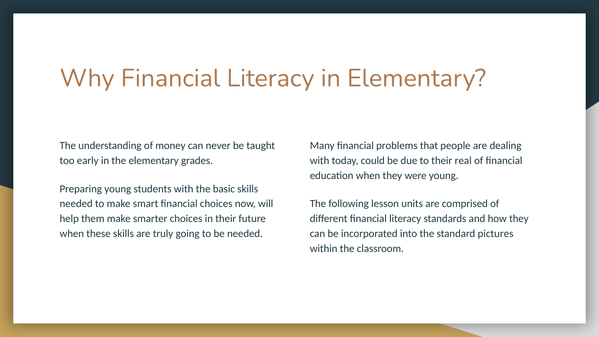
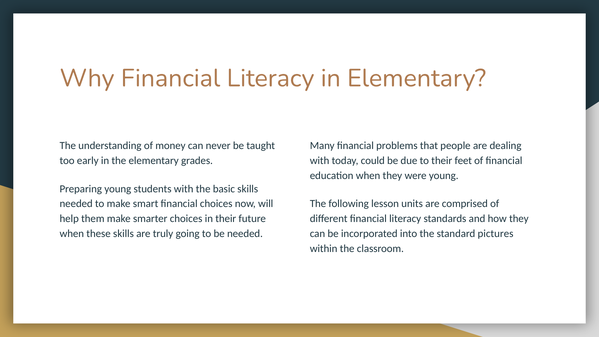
real: real -> feet (463, 161)
